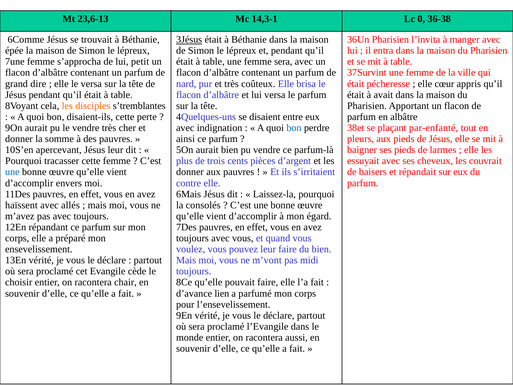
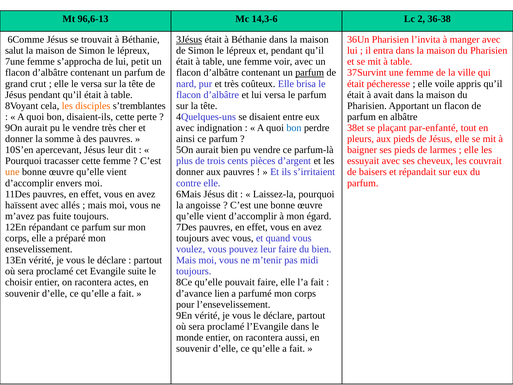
23,6-13: 23,6-13 -> 96,6-13 (93, 19)
14,3-1: 14,3-1 -> 14,3-6 (265, 19)
0: 0 -> 2 (421, 19)
épée: épée -> salut (14, 51)
femme sera: sera -> voir (283, 62)
parfum underline: none -> present (310, 73)
dire: dire -> crut (38, 84)
cœur: cœur -> voile (444, 84)
une colour: blue -> orange (12, 172)
consolés: consolés -> angoisse (203, 205)
pas avec: avec -> fuite (62, 216)
m’vont: m’vont -> m’tenir (267, 260)
cède: cède -> suite (137, 271)
chair: chair -> actes (125, 282)
